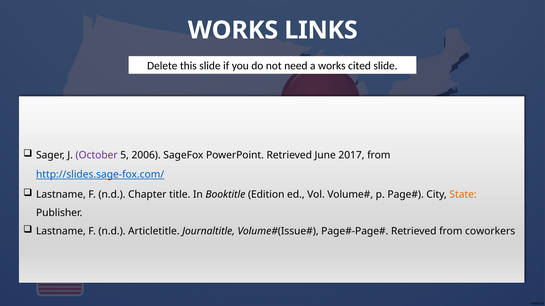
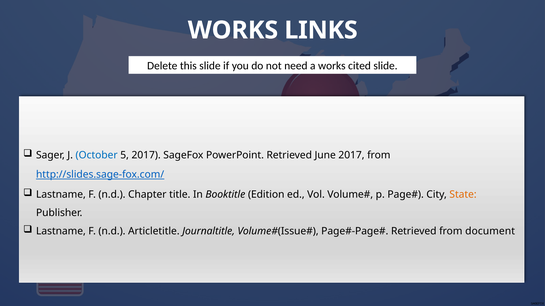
October colour: purple -> blue (97, 156)
5 2006: 2006 -> 2017 (146, 156)
coworkers: coworkers -> document (490, 232)
